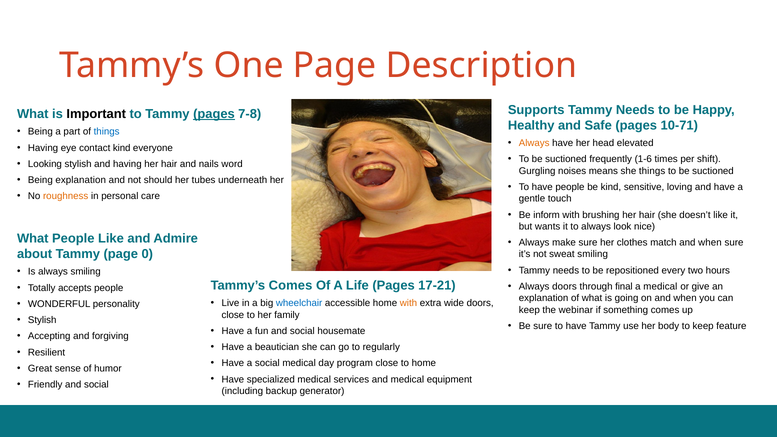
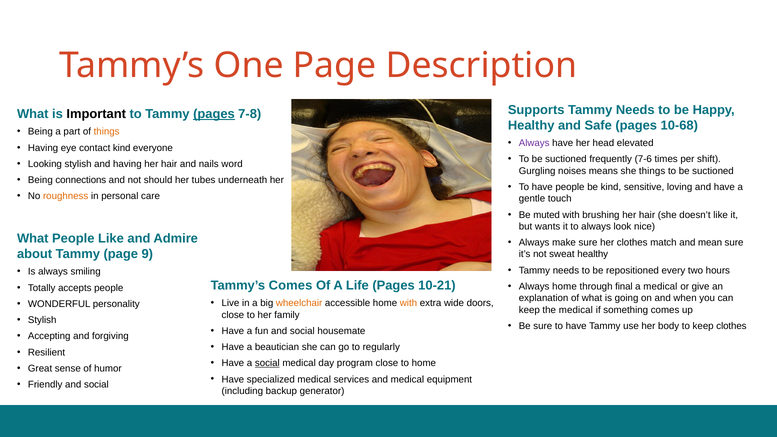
10-71: 10-71 -> 10-68 (679, 125)
things colour: blue -> orange (107, 132)
Always colour: orange -> purple (534, 143)
1-6: 1-6 -> 7-6 (643, 159)
Being explanation: explanation -> connections (81, 180)
inform: inform -> muted (547, 215)
match and when: when -> mean (710, 243)
0: 0 -> 9 (147, 254)
sweat smiling: smiling -> healthy (593, 254)
17-21: 17-21 -> 10-21 (437, 285)
Always doors: doors -> home (564, 287)
wheelchair colour: blue -> orange (299, 303)
the webinar: webinar -> medical (576, 310)
keep feature: feature -> clothes (731, 326)
social underline: none -> present (267, 363)
